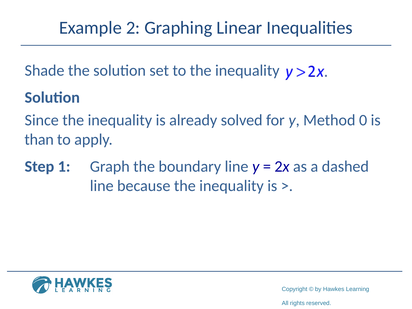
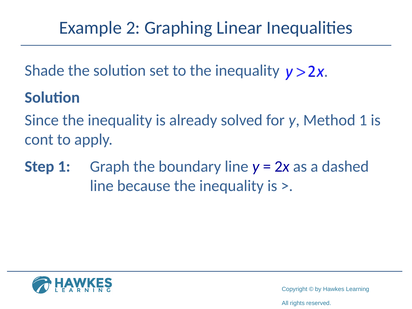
Method 0: 0 -> 1 (363, 120)
than: than -> cont (39, 139)
